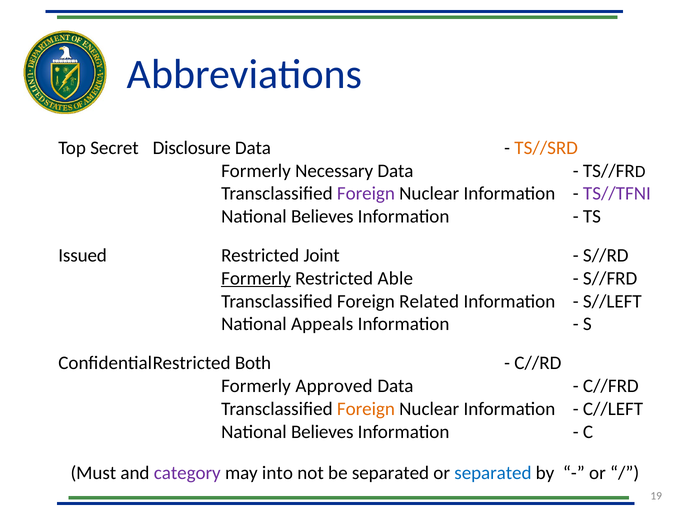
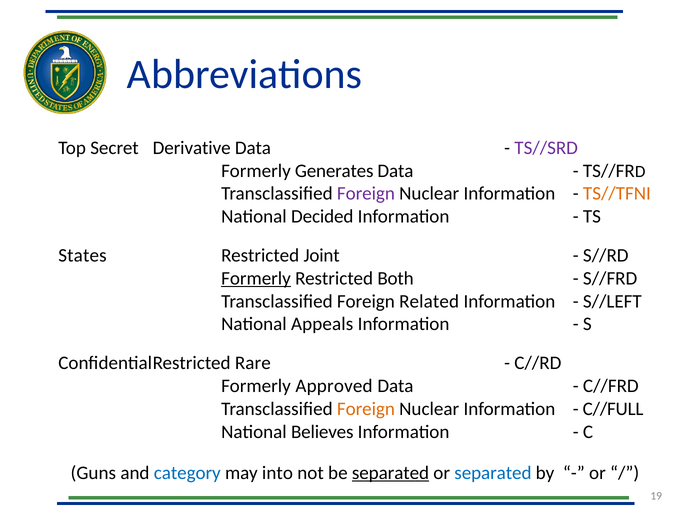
Disclosure: Disclosure -> Derivative (192, 148)
TS//SRD colour: orange -> purple (546, 148)
Necessary: Necessary -> Generates (334, 171)
TS//TFNI colour: purple -> orange (617, 193)
Believes: Believes -> Decided (322, 216)
Issued: Issued -> States (82, 255)
Able: Able -> Both (396, 278)
Both: Both -> Rare (253, 363)
C//LEFT: C//LEFT -> C//FULL (613, 408)
Must: Must -> Guns (93, 473)
category colour: purple -> blue (187, 473)
separated underline: none -> present (390, 473)
